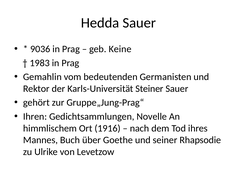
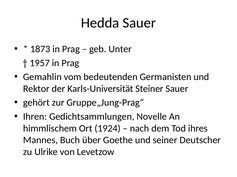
9036: 9036 -> 1873 (40, 49)
Keine: Keine -> Unter (120, 49)
1983: 1983 -> 1957 (40, 63)
1916: 1916 -> 1924 (108, 129)
Rhapsodie: Rhapsodie -> Deutscher (200, 141)
